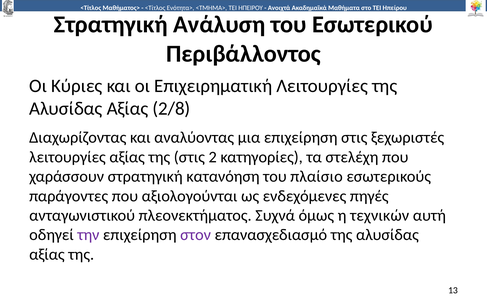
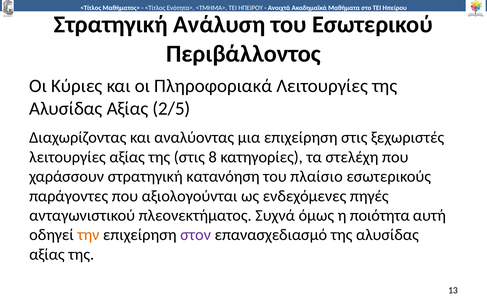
Επιχειρηματική: Επιχειρηματική -> Πληροφοριακά (213, 86)
2/8: 2/8 -> 2/5 (171, 109)
2: 2 -> 8 (213, 157)
τεχνικών: τεχνικών -> ποιότητα (380, 216)
την colour: purple -> orange (88, 235)
